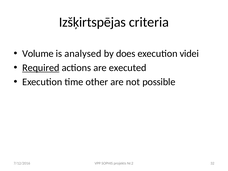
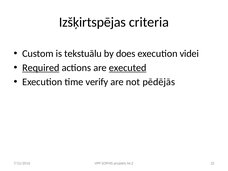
Volume: Volume -> Custom (38, 54)
analysed: analysed -> tekstuālu (83, 54)
executed underline: none -> present (128, 68)
other: other -> verify (97, 82)
possible: possible -> pēdējās (159, 82)
